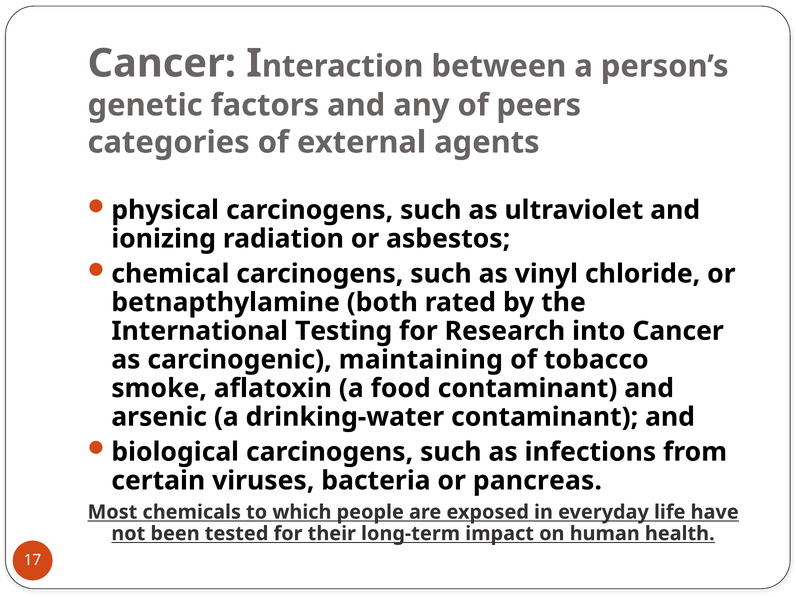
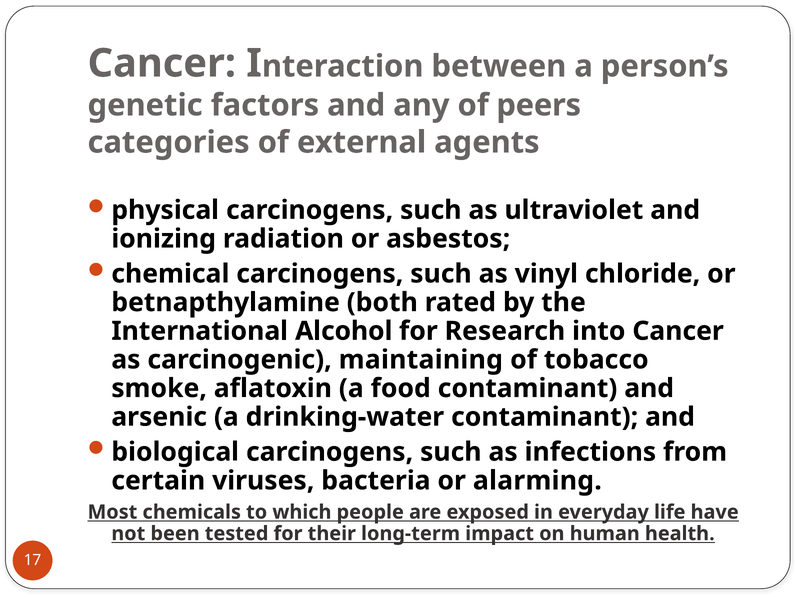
Testing: Testing -> Alcohol (344, 331)
pancreas: pancreas -> alarming (537, 481)
